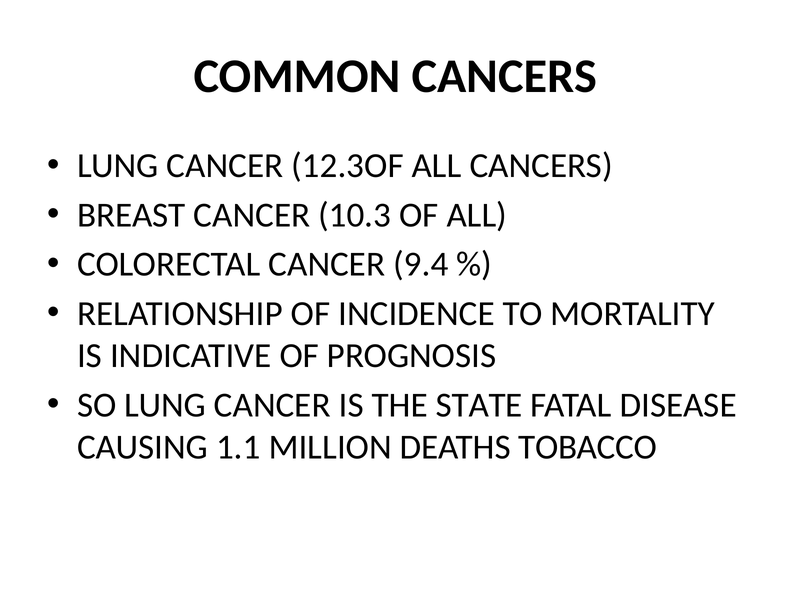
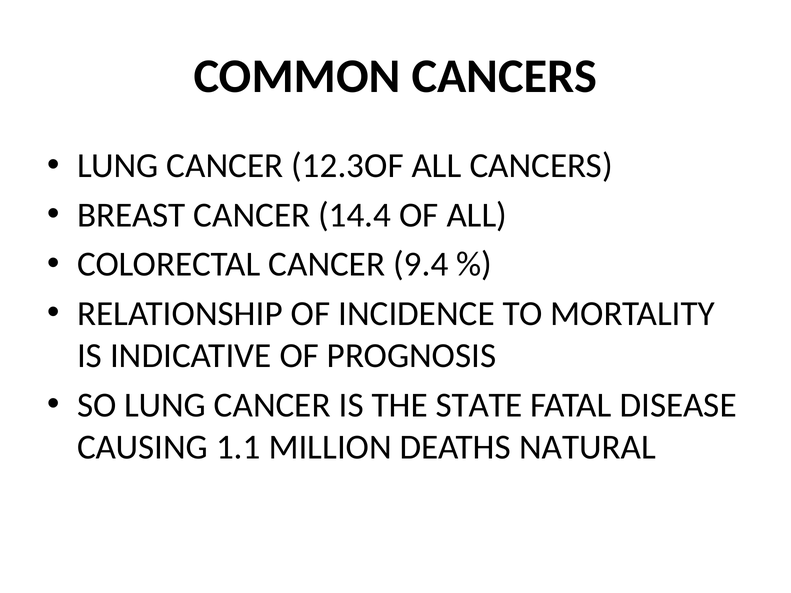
10.3: 10.3 -> 14.4 (355, 215)
TOBACCO: TOBACCO -> NATURAL (588, 447)
